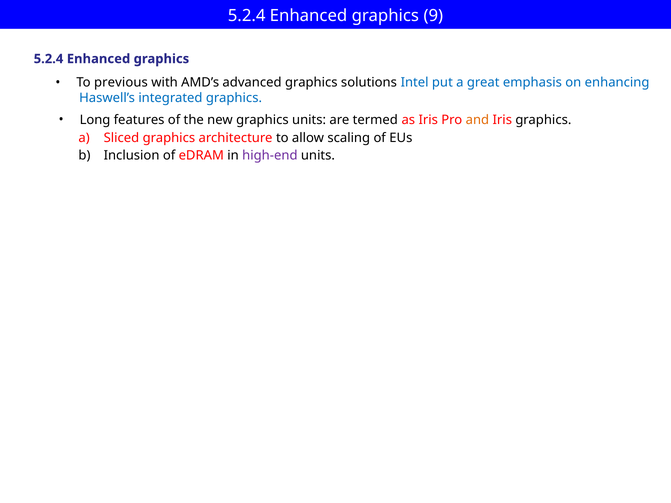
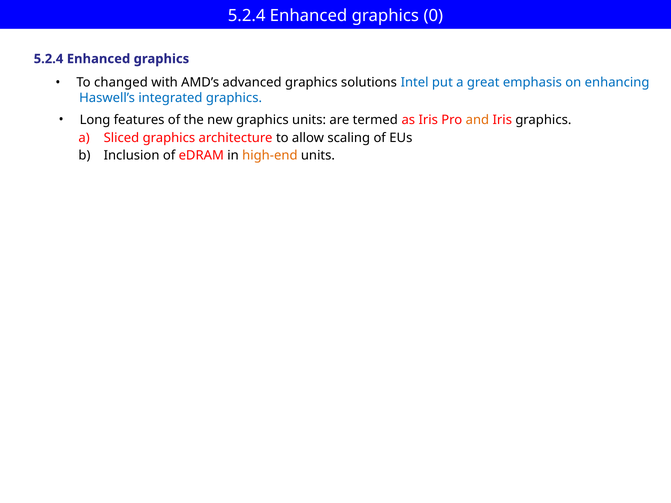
9: 9 -> 0 (433, 16)
previous: previous -> changed (121, 82)
high-end colour: purple -> orange (270, 156)
